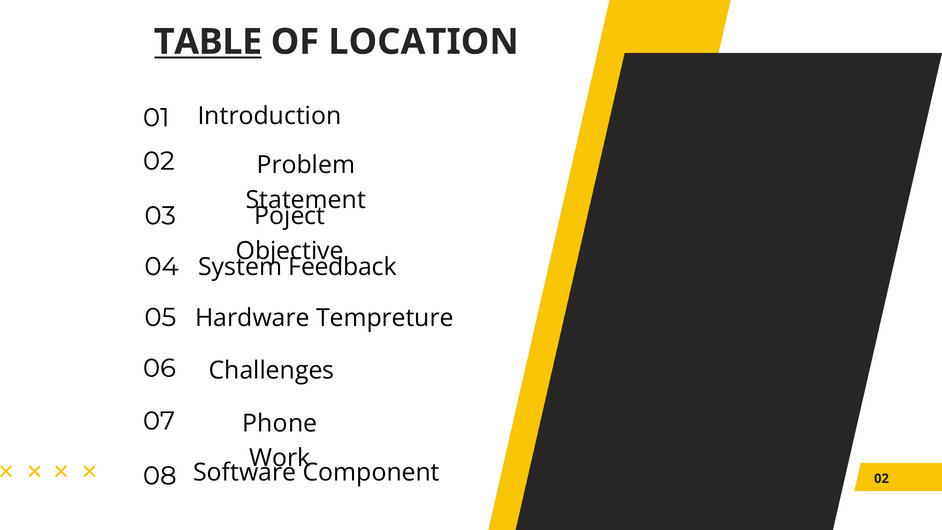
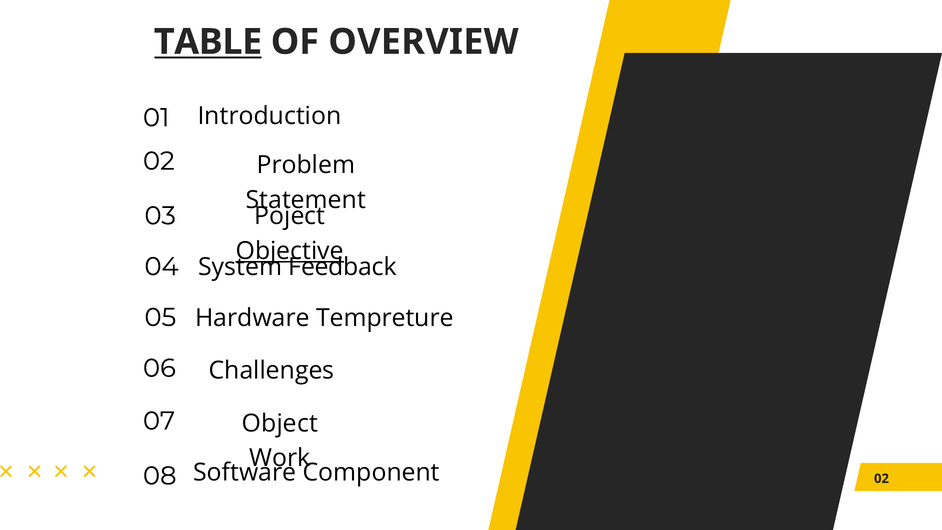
LOCATION: LOCATION -> OVERVIEW (423, 42)
Objective underline: none -> present (290, 251)
Phone: Phone -> Object (280, 423)
